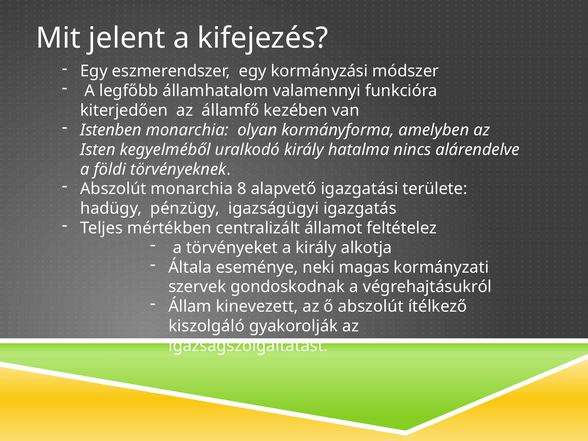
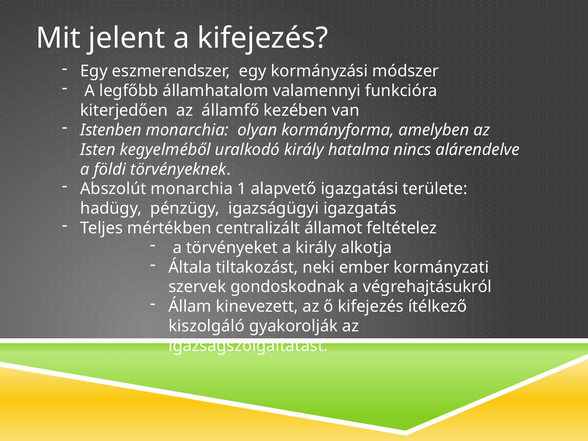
8: 8 -> 1 (242, 189)
eseménye: eseménye -> tiltakozást (257, 267)
magas: magas -> ember (364, 267)
ő abszolút: abszolút -> kifejezés (371, 307)
